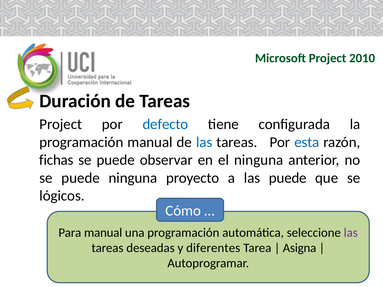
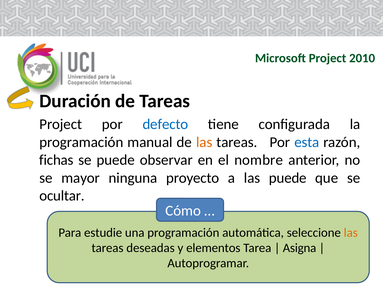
las colour: blue -> orange (204, 142)
el ninguna: ninguna -> nombre (259, 160)
puede: puede -> mayor (81, 178)
lógicos: lógicos -> ocultar (62, 196)
Para manual: manual -> estudie (103, 233)
las colour: purple -> orange (351, 233)
diferentes: diferentes -> elementos (213, 248)
